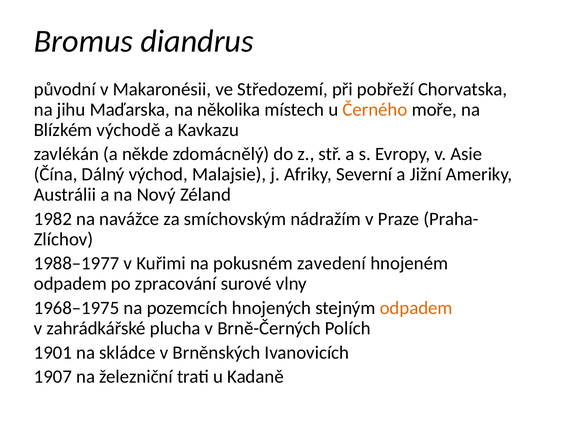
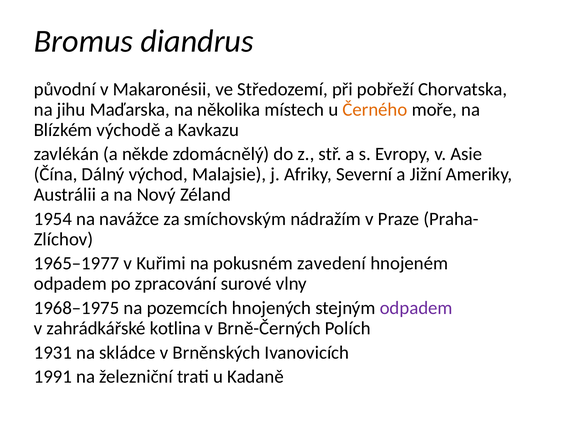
1982: 1982 -> 1954 (53, 219)
1988–1977: 1988–1977 -> 1965–1977 (77, 263)
odpadem colour: orange -> purple (416, 308)
plucha: plucha -> kotlina (175, 328)
1901: 1901 -> 1931 (53, 353)
1907: 1907 -> 1991 (53, 377)
